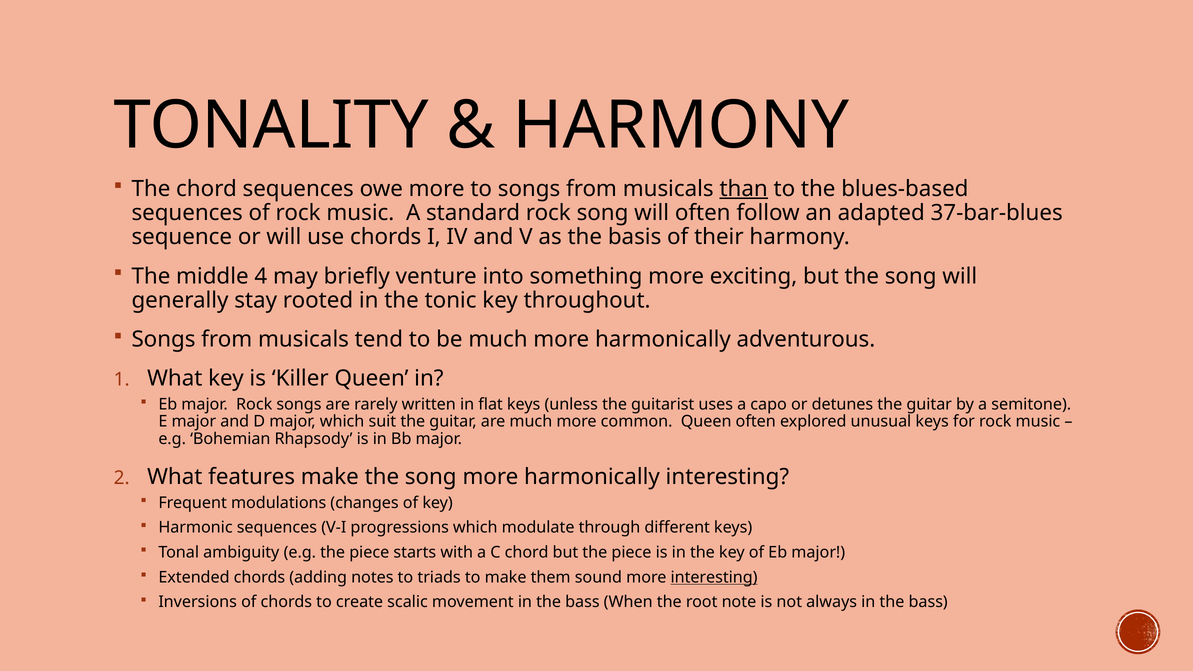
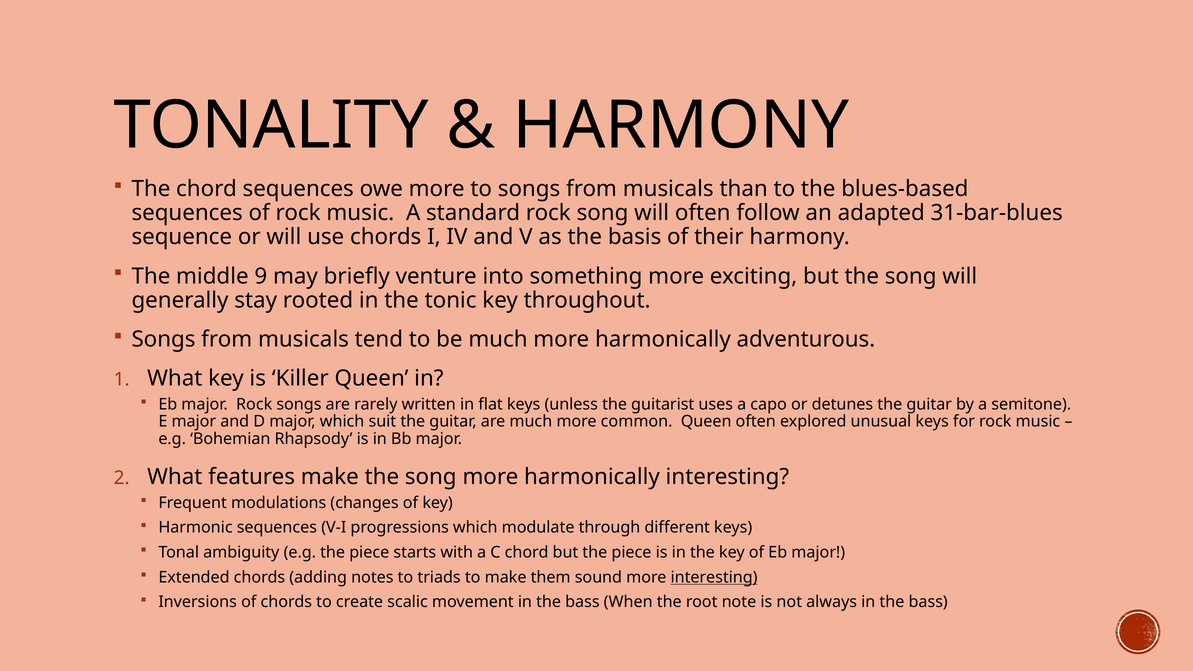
than underline: present -> none (744, 189)
37-bar-blues: 37-bar-blues -> 31-bar-blues (997, 213)
4: 4 -> 9 (261, 276)
